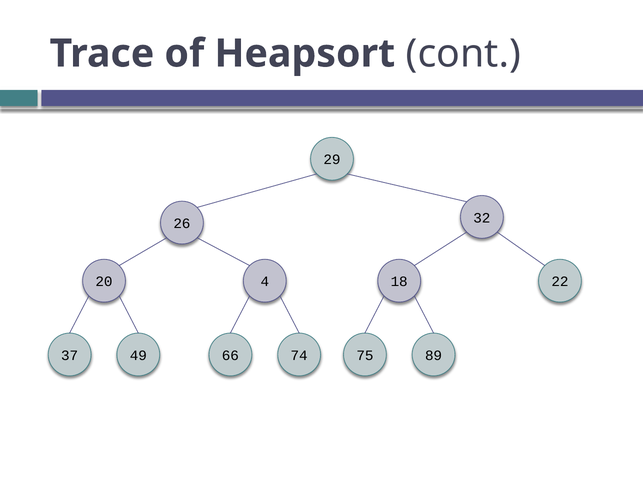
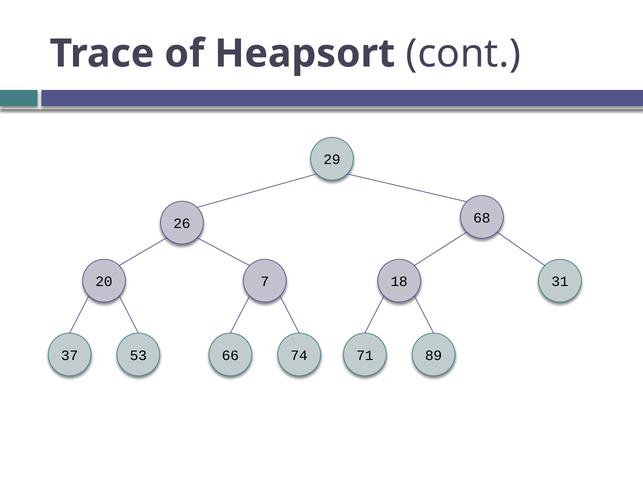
32: 32 -> 68 (482, 218)
4: 4 -> 7 (265, 282)
22: 22 -> 31 (560, 282)
49: 49 -> 53 (138, 356)
75: 75 -> 71 (365, 356)
